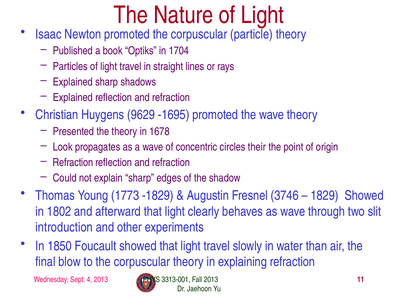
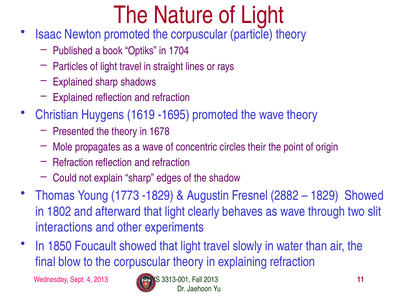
9629: 9629 -> 1619 (141, 115)
Look: Look -> Mole (63, 147)
3746: 3746 -> 2882 (285, 195)
introduction: introduction -> interactions (64, 227)
